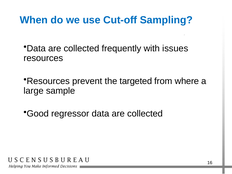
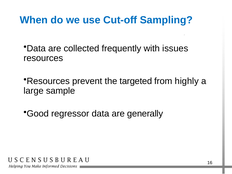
where: where -> highly (187, 81)
regressor data are collected: collected -> generally (145, 114)
